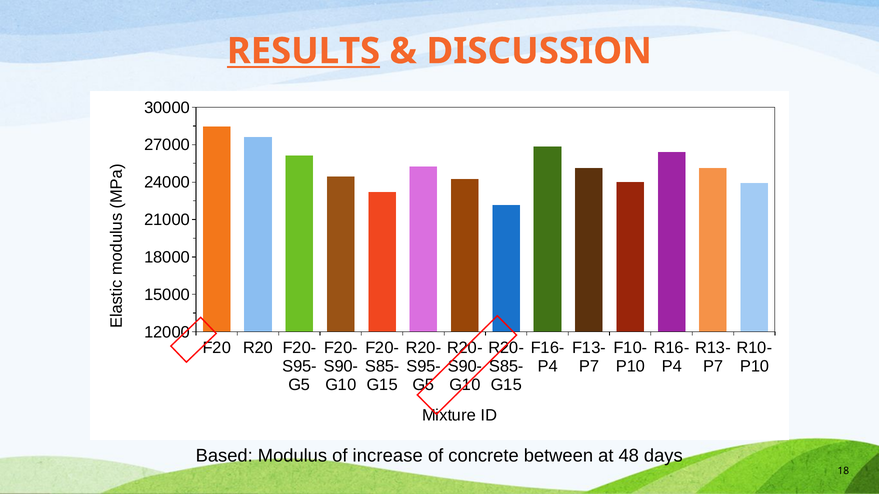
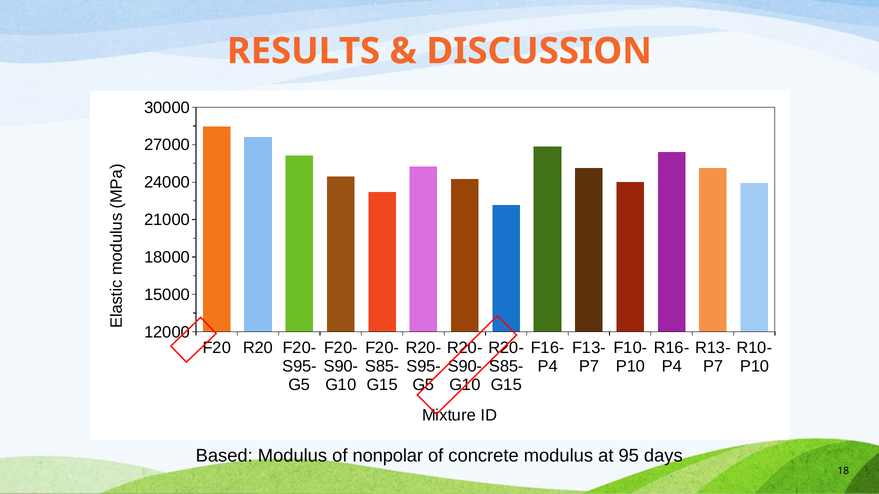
RESULTS underline: present -> none (303, 51)
increase: increase -> nonpolar (388, 456)
concrete between: between -> modulus (558, 456)
48: 48 -> 95 (629, 456)
